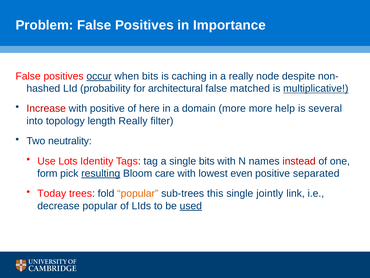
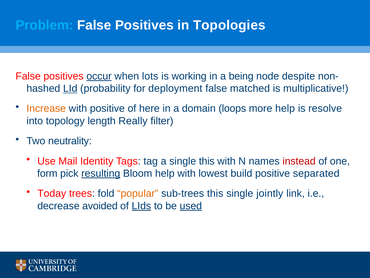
Problem colour: white -> light blue (44, 25)
Importance: Importance -> Topologies (229, 25)
when bits: bits -> lots (150, 76)
caching: caching -> working (189, 76)
a really: really -> being (241, 76)
LId underline: none -> present (70, 88)
architectural: architectural -> deployment (175, 88)
multiplicative underline: present -> none (316, 88)
Increase colour: red -> orange (46, 108)
domain more: more -> loops (232, 108)
several: several -> resolve (325, 108)
Lots: Lots -> Mail (68, 161)
single bits: bits -> this (207, 161)
Bloom care: care -> help (165, 173)
even: even -> build (241, 173)
decrease popular: popular -> avoided (100, 206)
LIds underline: none -> present (141, 206)
